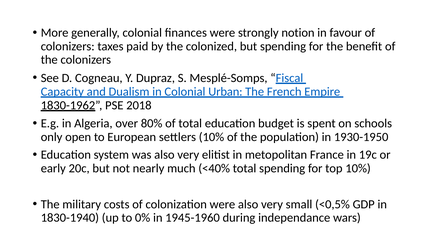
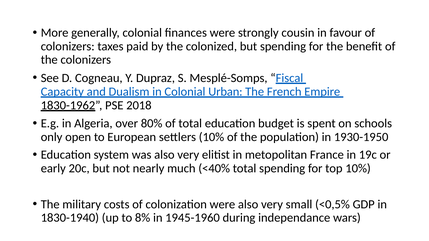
notion: notion -> cousin (298, 33)
0%: 0% -> 8% (143, 218)
